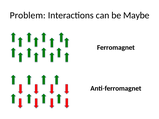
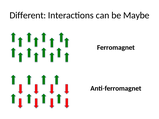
Problem: Problem -> Different (28, 15)
